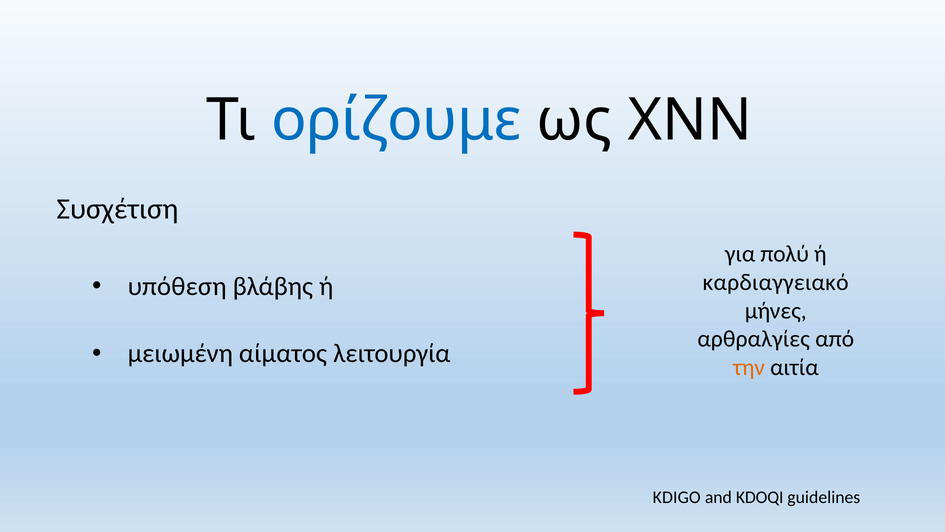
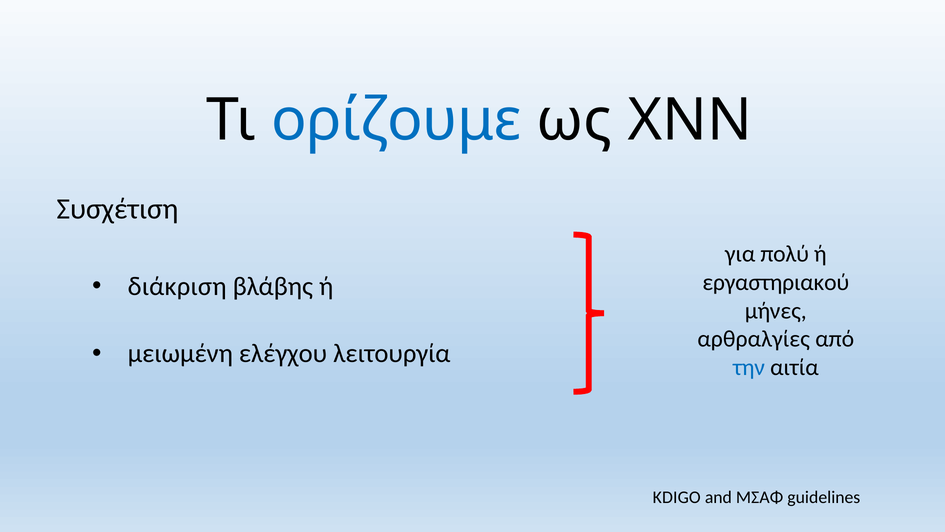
καρδιαγγειακό: καρδιαγγειακό -> εργαστηριακού (776, 282)
υπόθεση: υπόθεση -> διάκριση (177, 286)
αίματος: αίματος -> ελέγχου (283, 353)
την colour: orange -> blue (749, 367)
KDOQI: KDOQI -> ΜΣΑΦ (760, 497)
